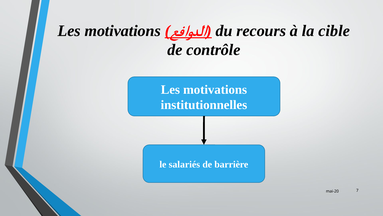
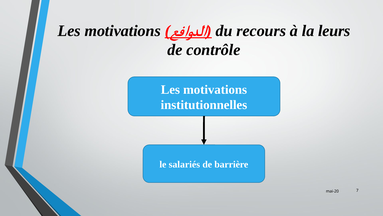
cible: cible -> leurs (334, 31)
